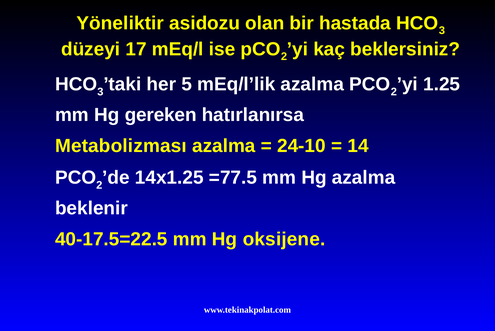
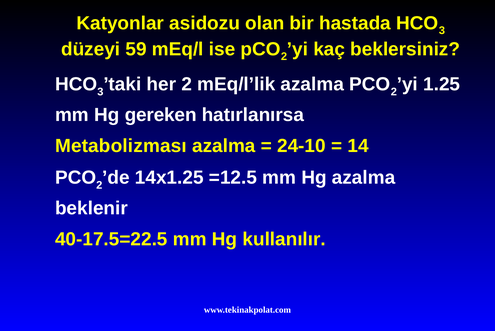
Yöneliktir: Yöneliktir -> Katyonlar (120, 23)
17: 17 -> 59 (136, 49)
her 5: 5 -> 2 (187, 84)
=77.5: =77.5 -> =12.5 (233, 178)
oksijene: oksijene -> kullanılır (284, 239)
